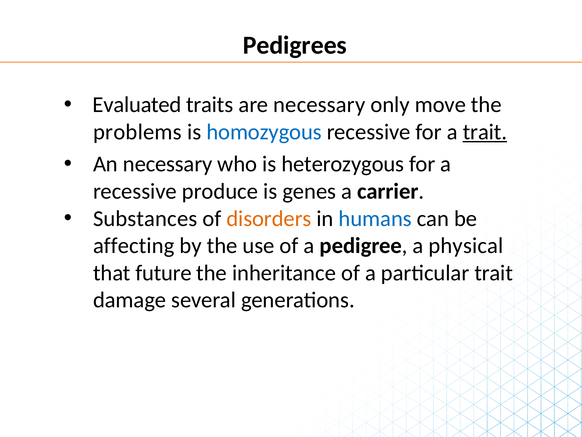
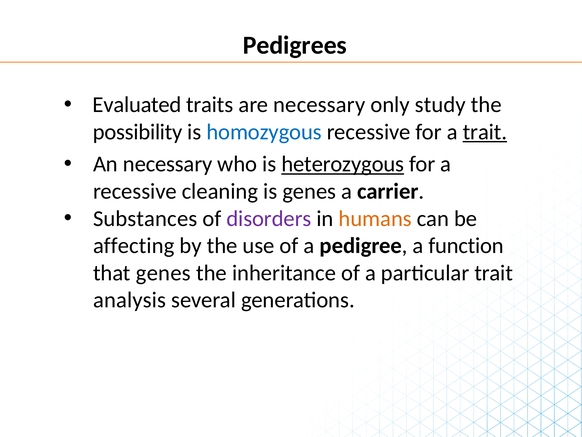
move: move -> study (440, 105)
problems: problems -> possibility (138, 132)
heterozygous underline: none -> present (343, 164)
produce: produce -> cleaning (220, 191)
disorders colour: orange -> purple (269, 218)
humans colour: blue -> orange (375, 218)
physical: physical -> function (466, 245)
that future: future -> genes (163, 273)
damage: damage -> analysis (129, 300)
